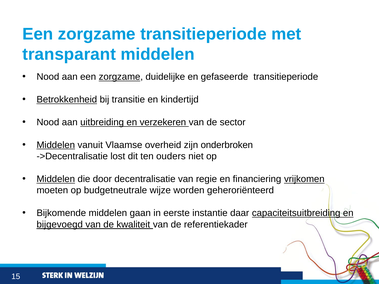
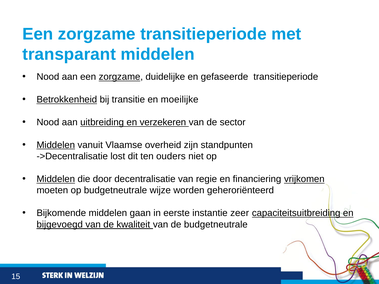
kindertijd: kindertijd -> moeilijke (180, 100)
onderbroken: onderbroken -> standpunten (227, 145)
daar: daar -> zeer (240, 213)
de referentiekader: referentiekader -> budgetneutrale (216, 225)
